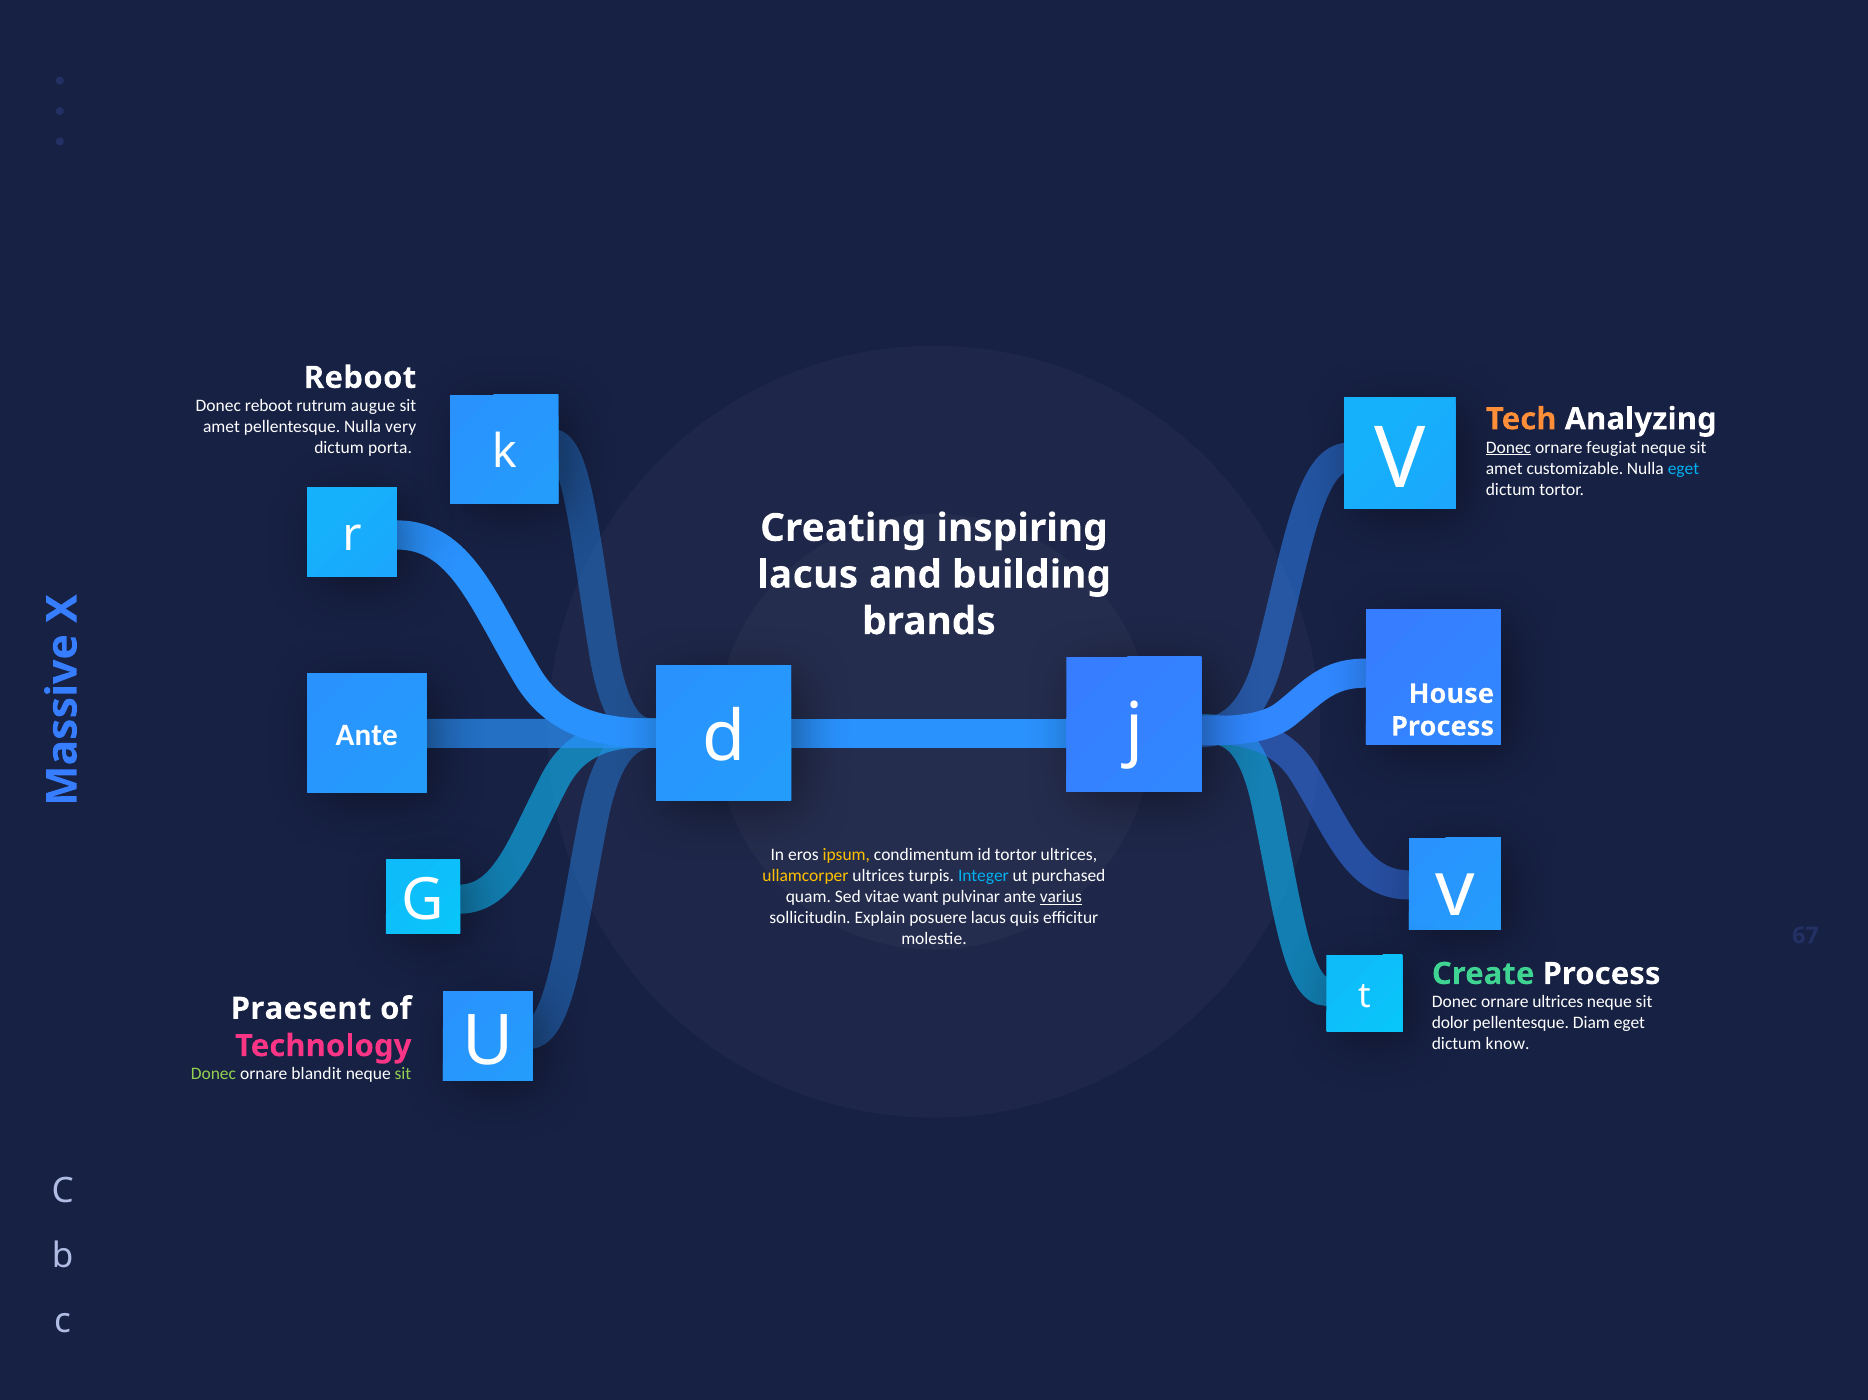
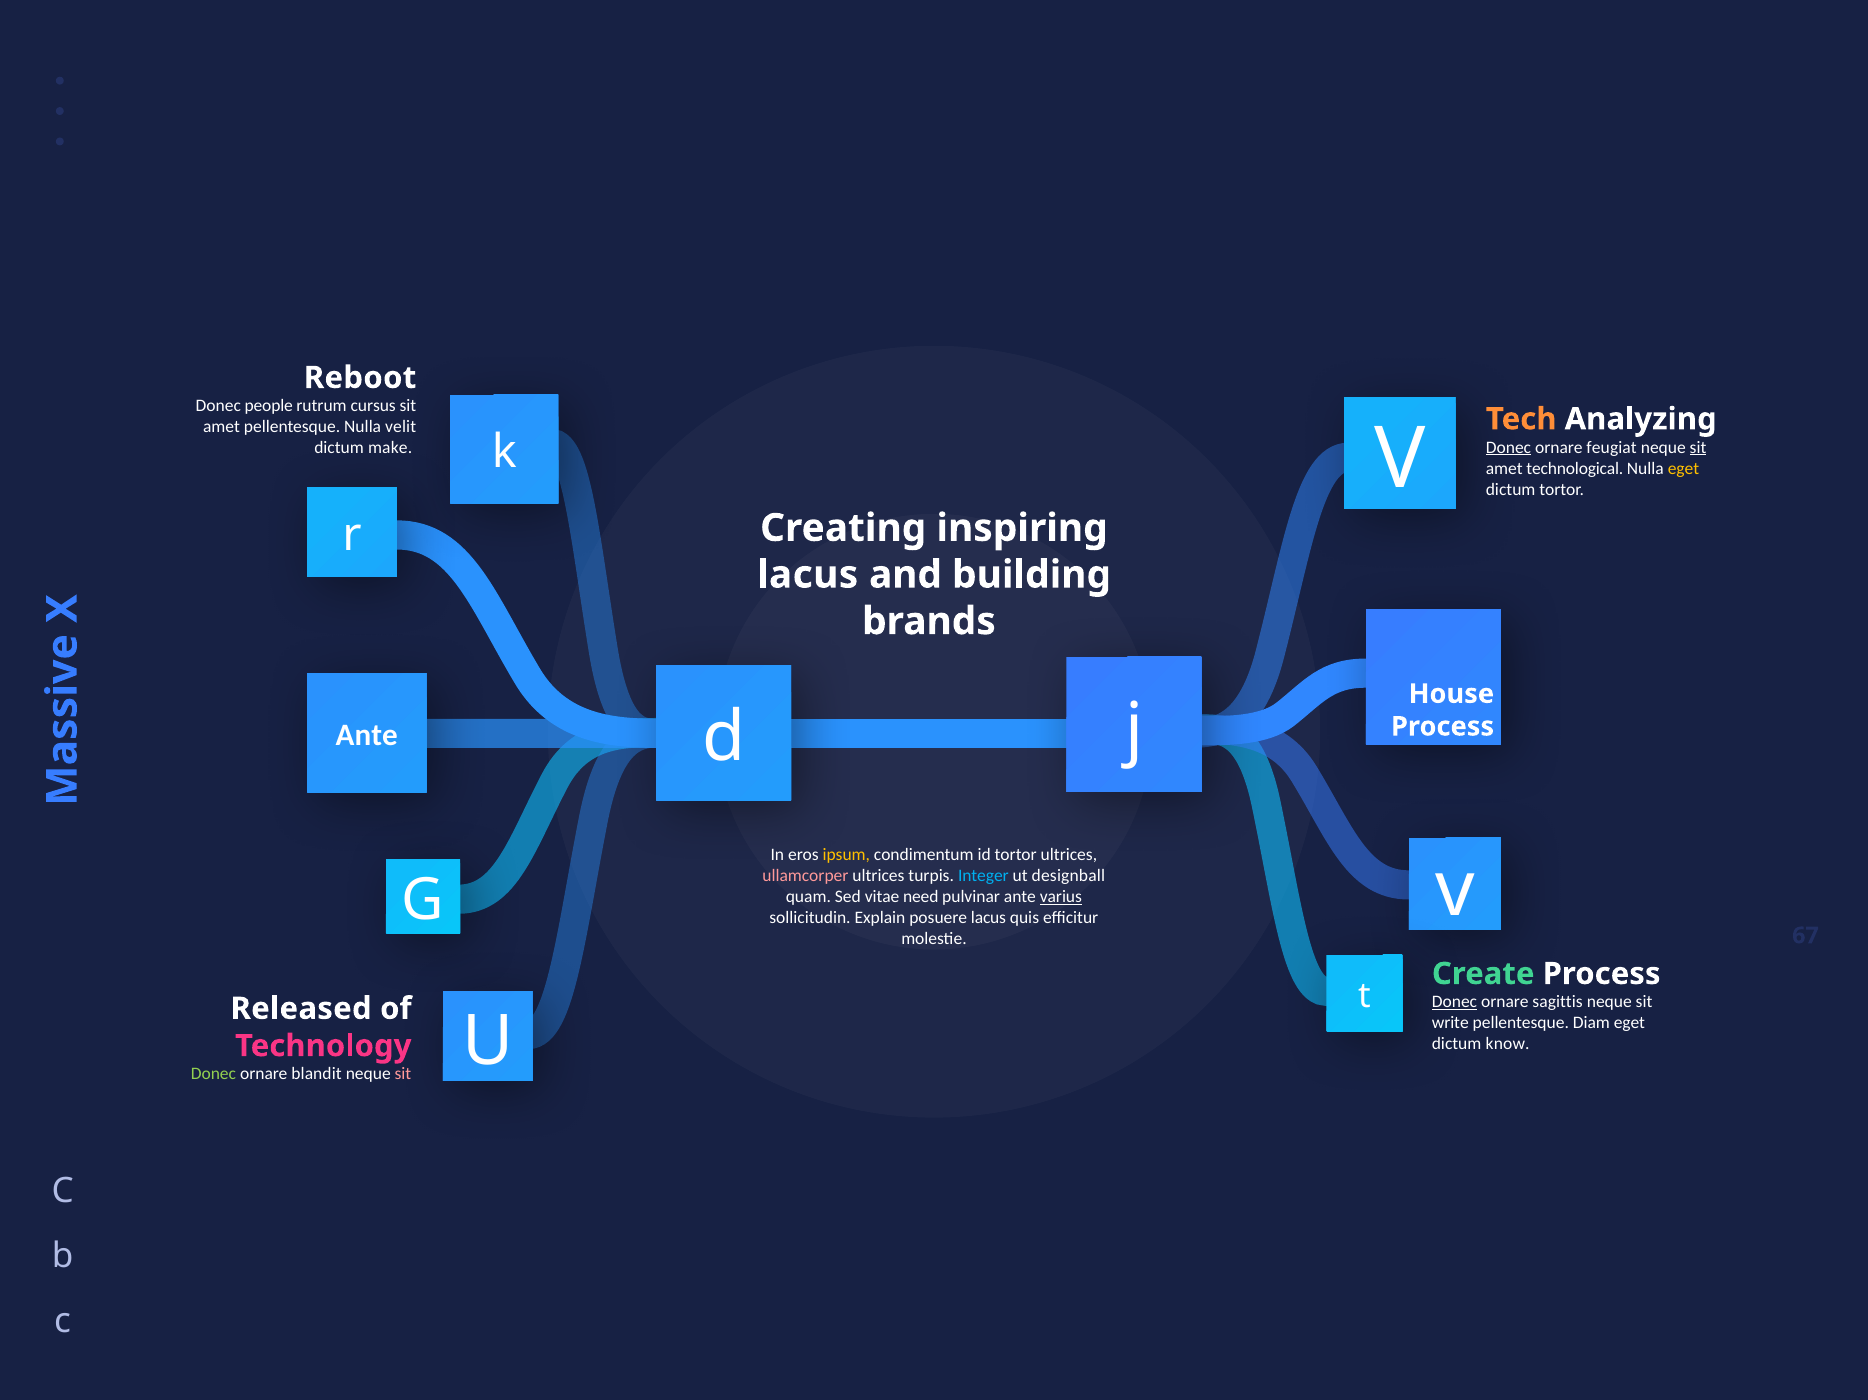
Donec reboot: reboot -> people (269, 406)
augue: augue -> cursus (373, 406)
very: very -> velit (401, 427)
sit underline: none -> present (1698, 448)
porta: porta -> make (390, 448)
customizable: customizable -> technological (1575, 469)
eget colour: light blue -> yellow (1683, 469)
ullamcorper colour: yellow -> pink (805, 876)
purchased: purchased -> designball (1068, 876)
want: want -> need (921, 897)
Donec underline: none -> present (1454, 1003)
ornare ultrices: ultrices -> sagittis (1558, 1003)
Praesent: Praesent -> Released (301, 1009)
dolor: dolor -> write (1450, 1024)
sit colour: light green -> pink (403, 1075)
